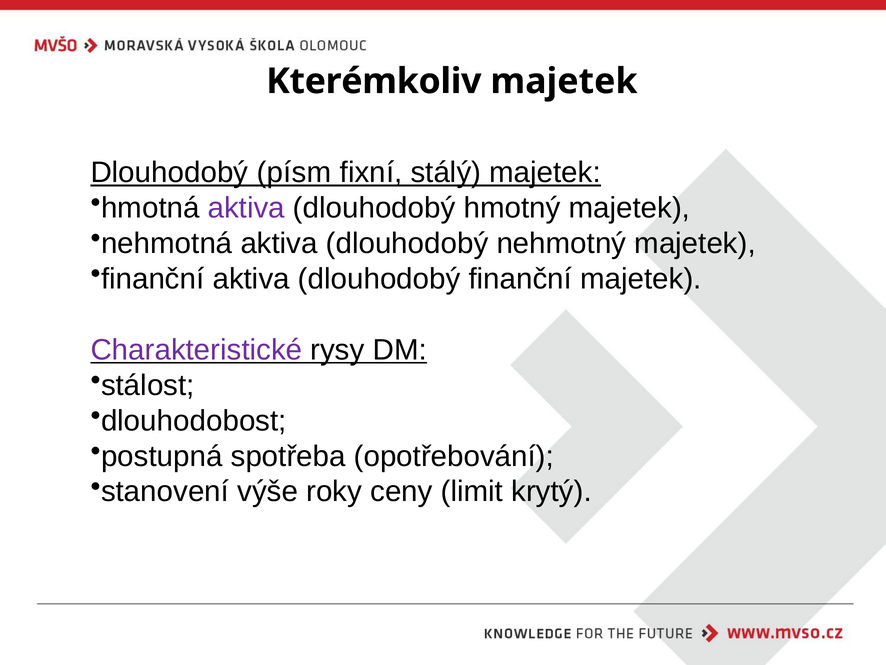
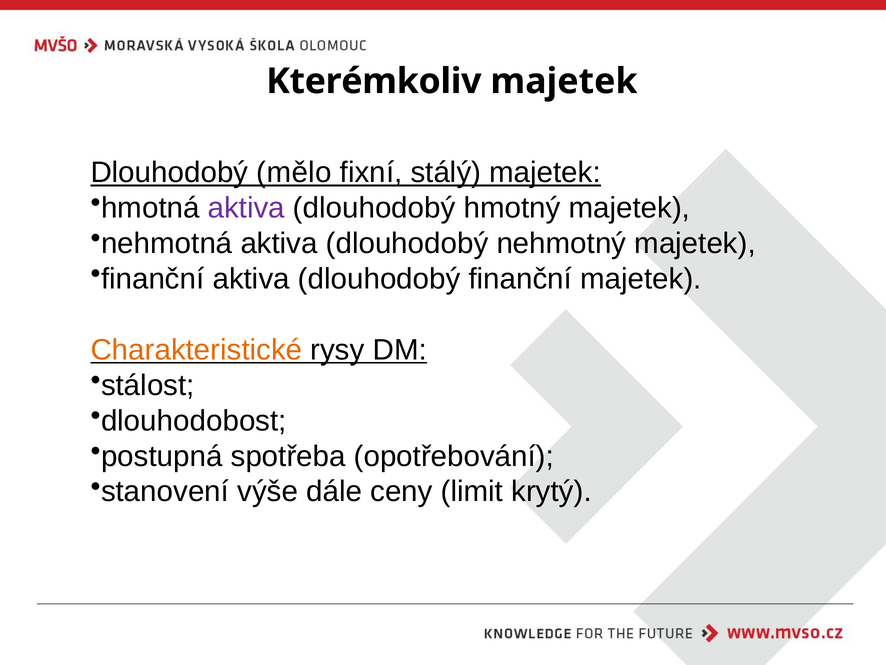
písm: písm -> mělo (294, 172)
Charakteristické colour: purple -> orange (196, 350)
roky: roky -> dále (334, 491)
